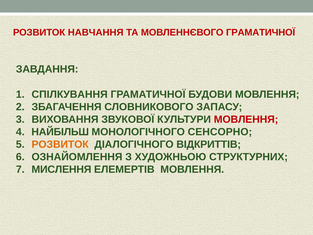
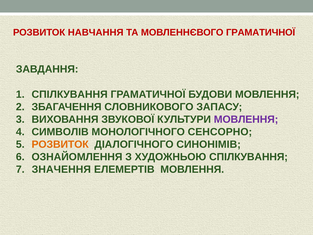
МОВЛЕННЯ colour: red -> purple (246, 119)
НАЙБІЛЬШ: НАЙБІЛЬШ -> СИМВОЛІВ (60, 132)
ВІДКРИТТІВ: ВІДКРИТТІВ -> СИНОНІМІВ (209, 144)
ХУДОЖНЬОЮ СТРУКТУРНИХ: СТРУКТУРНИХ -> СПІЛКУВАННЯ (249, 157)
МИСЛЕННЯ: МИСЛЕННЯ -> ЗНАЧЕННЯ (61, 169)
